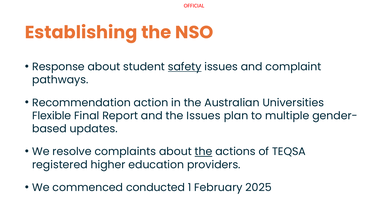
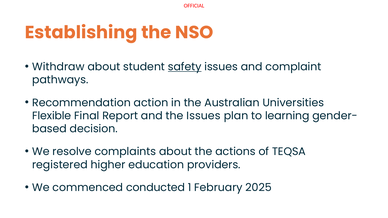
Response: Response -> Withdraw (58, 67)
multiple: multiple -> learning (287, 116)
updates: updates -> decision (94, 129)
the underline: present -> none (204, 152)
